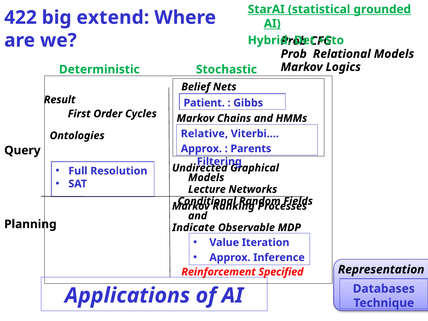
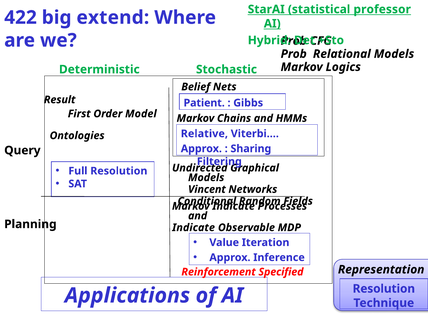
grounded: grounded -> professor (382, 9)
Cycles: Cycles -> Model (141, 114)
Parents: Parents -> Sharing (251, 149)
Lecture: Lecture -> Vincent (207, 189)
Ranking: Ranking -> Indicate (234, 206)
Databases: Databases -> Resolution (384, 289)
